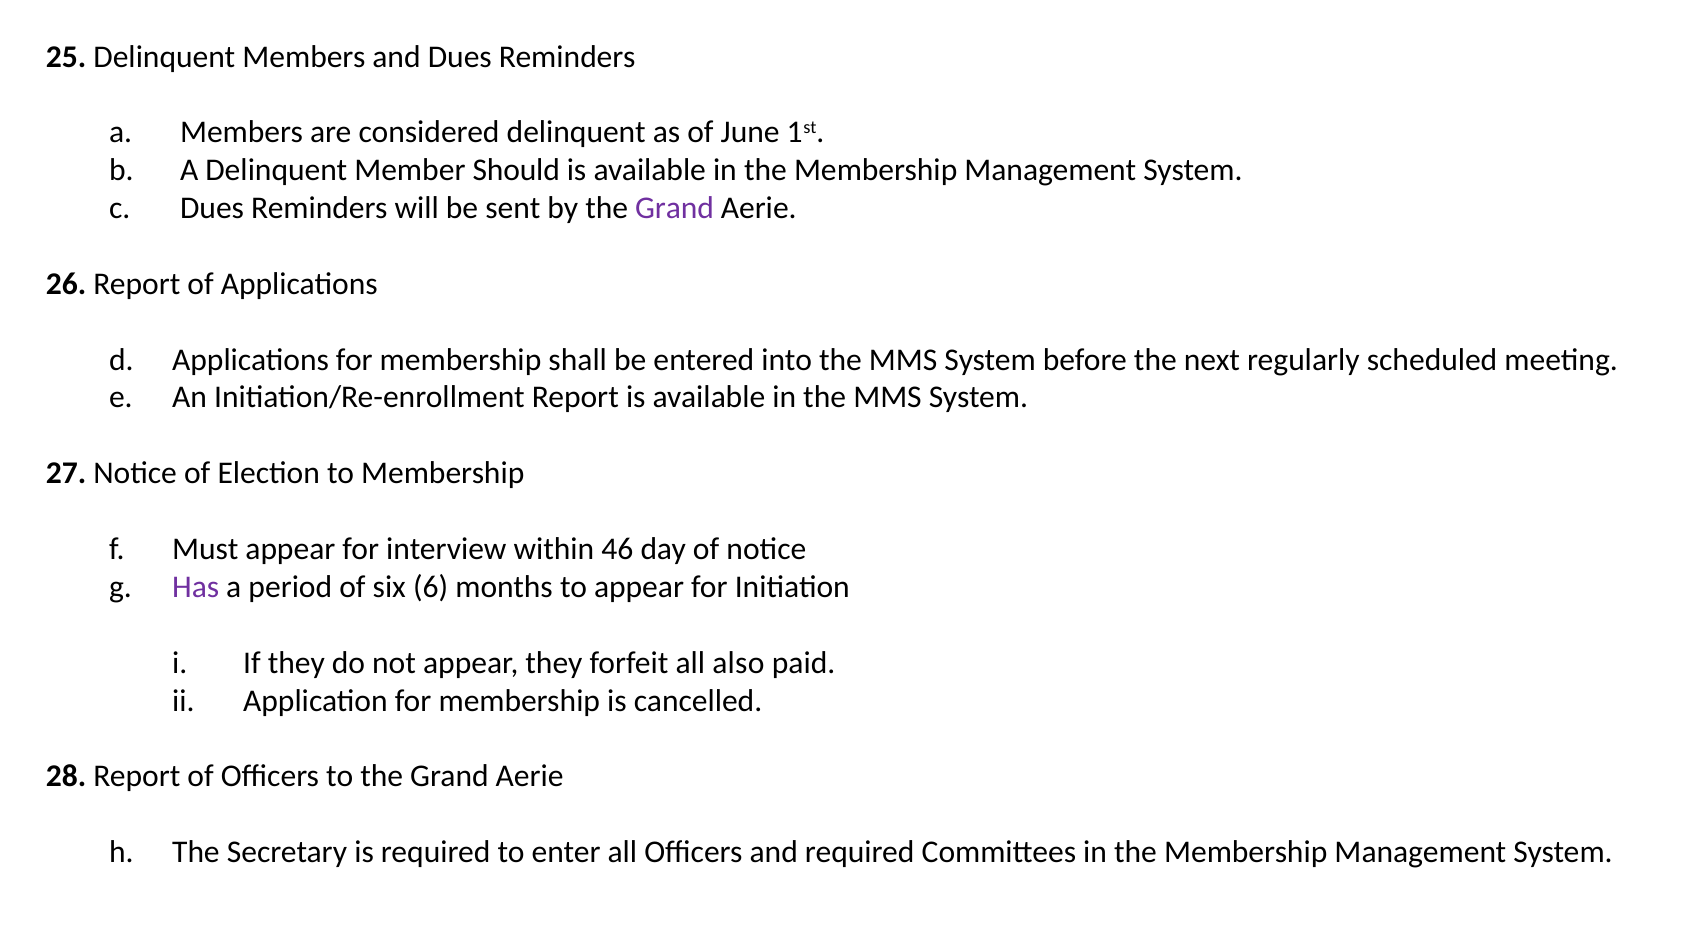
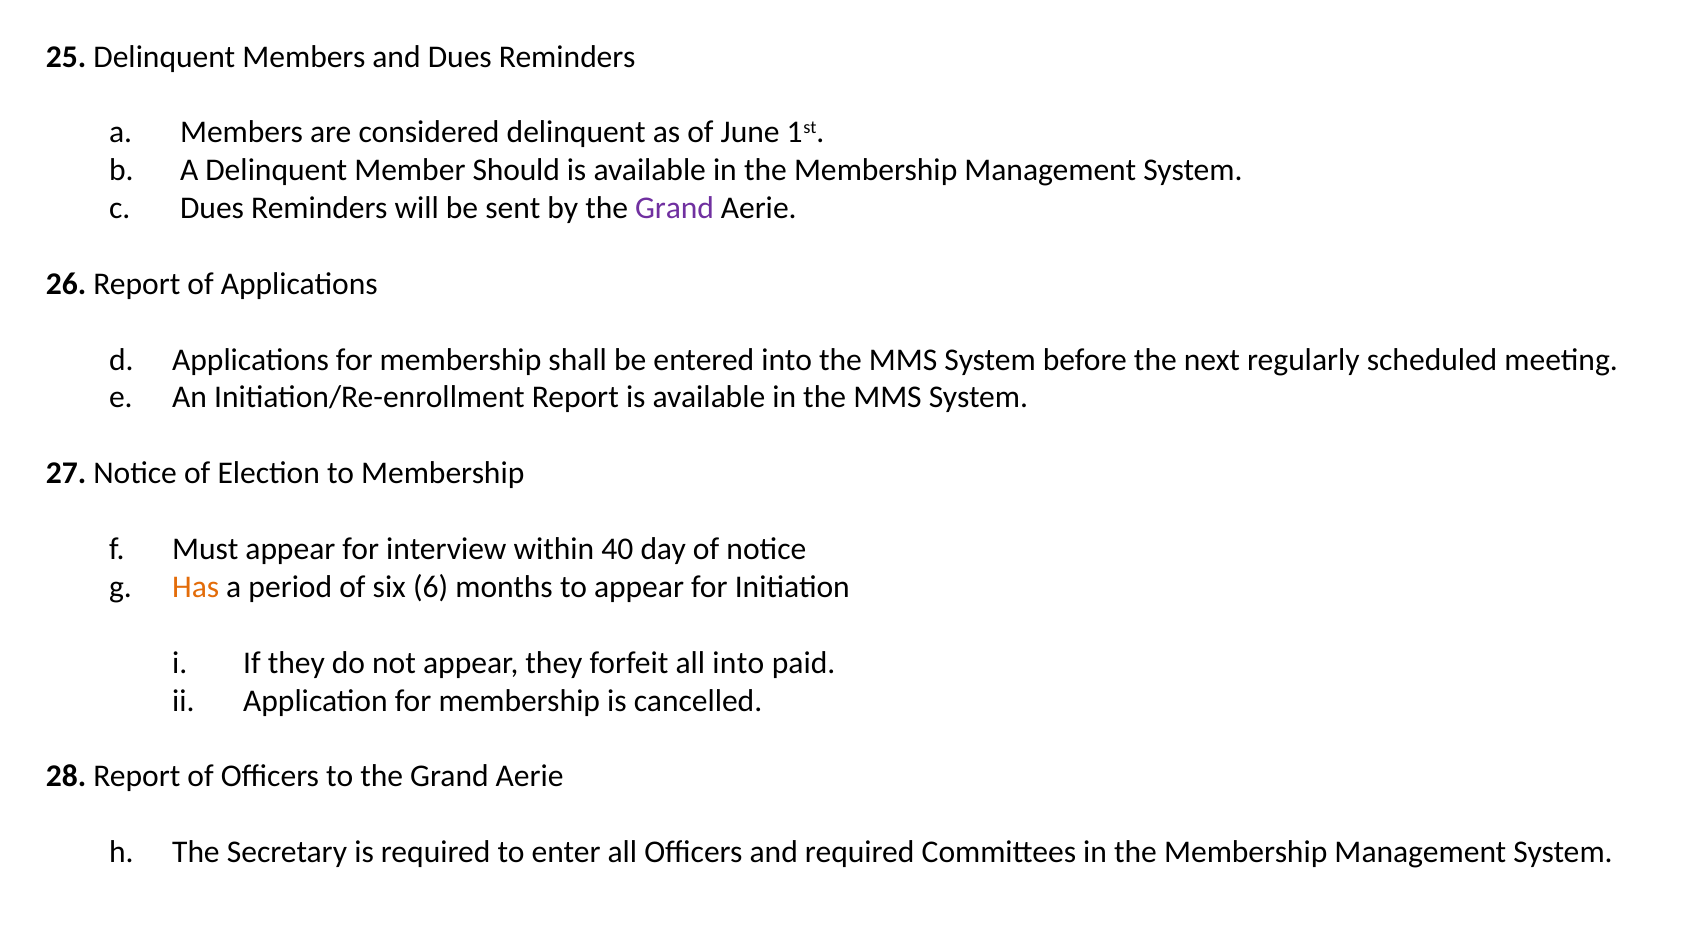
46: 46 -> 40 (617, 549)
Has colour: purple -> orange (196, 587)
all also: also -> into (738, 663)
